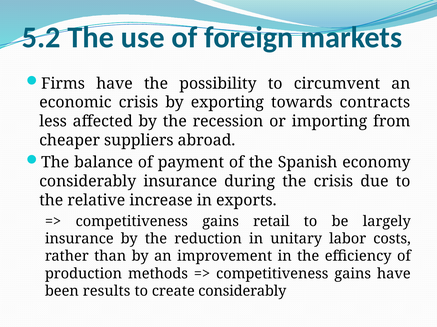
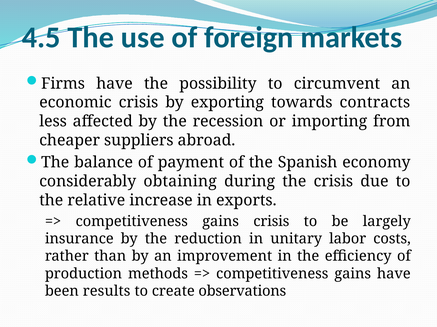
5.2: 5.2 -> 4.5 (41, 38)
considerably insurance: insurance -> obtaining (180, 182)
gains retail: retail -> crisis (271, 222)
create considerably: considerably -> observations (242, 292)
